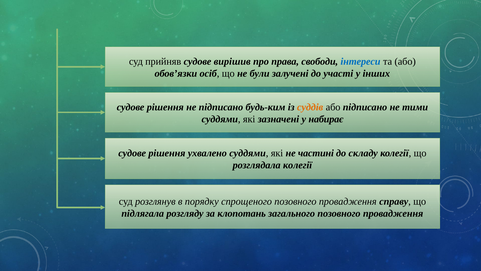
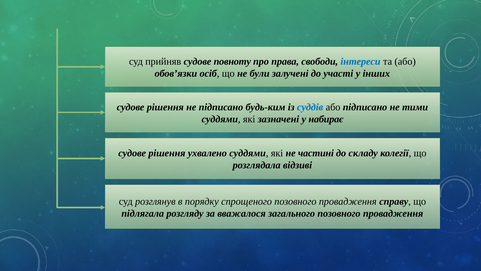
вирішив: вирішив -> повноту (232, 61)
суддів colour: orange -> blue (310, 107)
розглядала колегії: колегії -> відзиві (298, 165)
клопотань: клопотань -> вважалося (242, 213)
